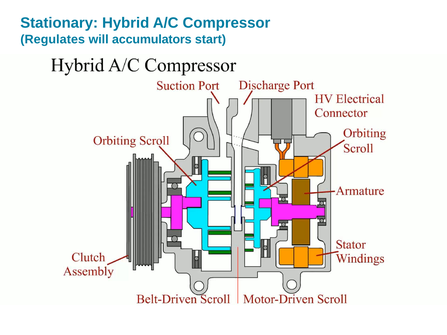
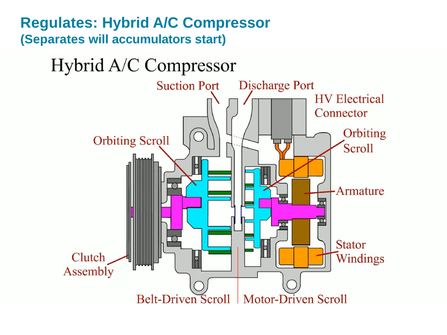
Stationary: Stationary -> Regulates (59, 23)
Regulates: Regulates -> Separates (53, 39)
